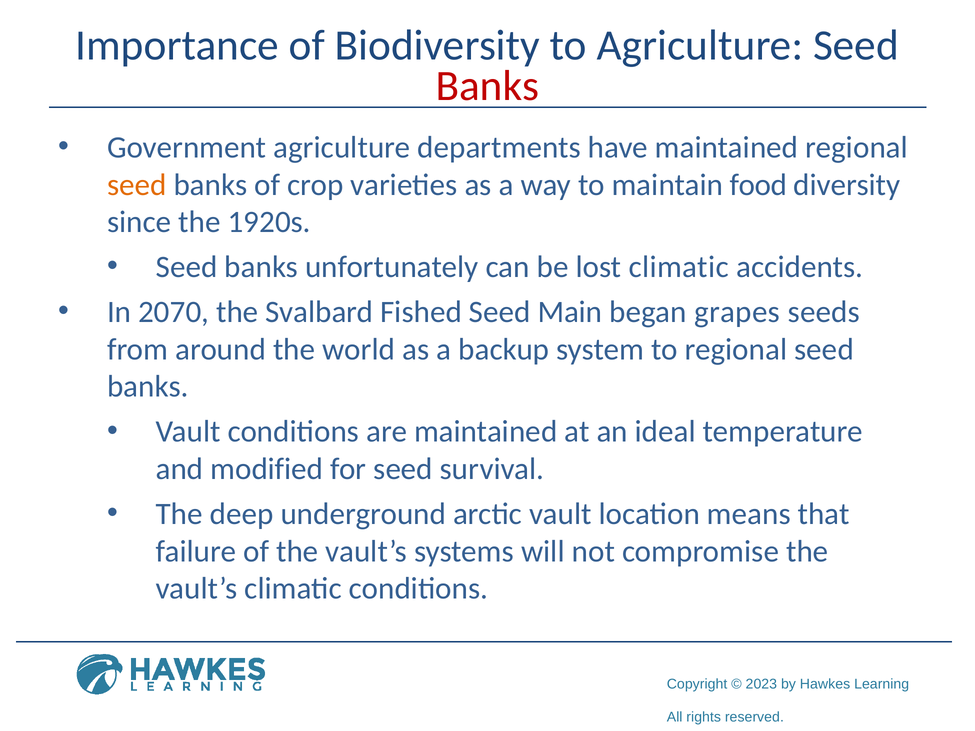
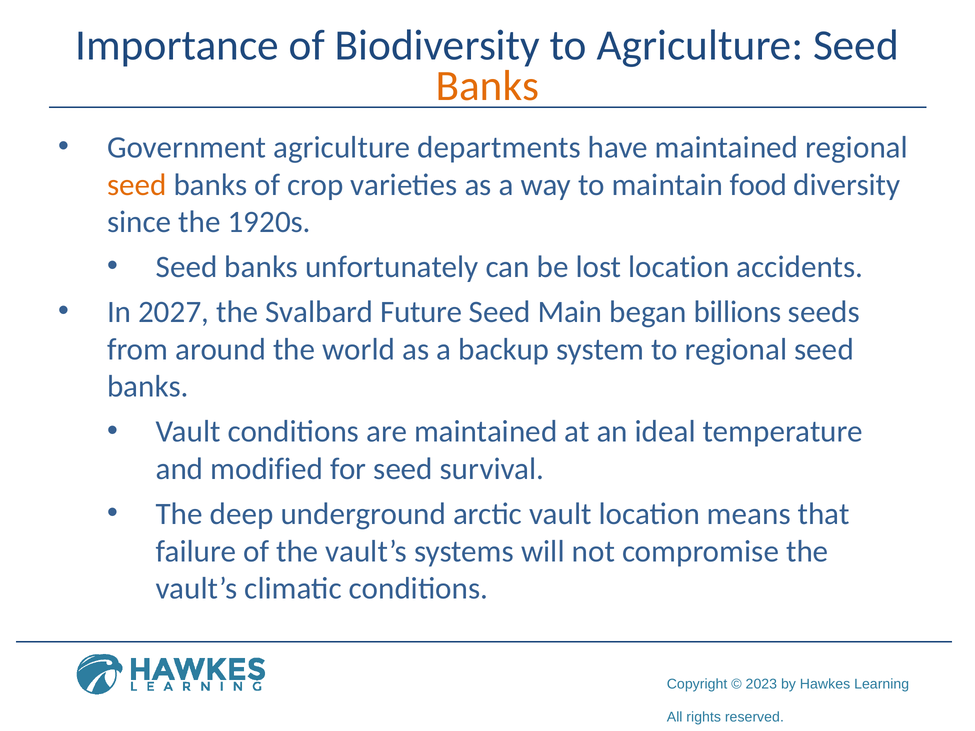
Banks colour: red -> orange (488, 86)
lost climatic: climatic -> location (679, 267)
2070: 2070 -> 2027 (174, 312)
Fished: Fished -> Future (421, 312)
grapes: grapes -> billions (737, 312)
